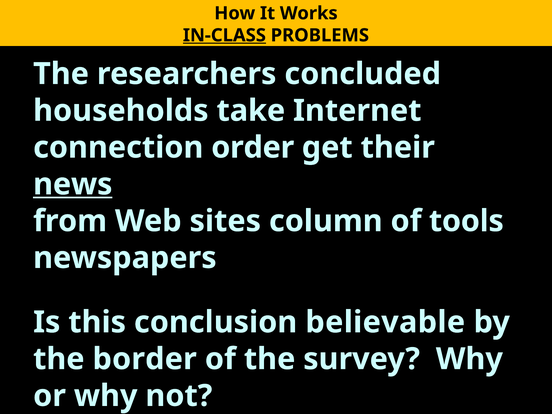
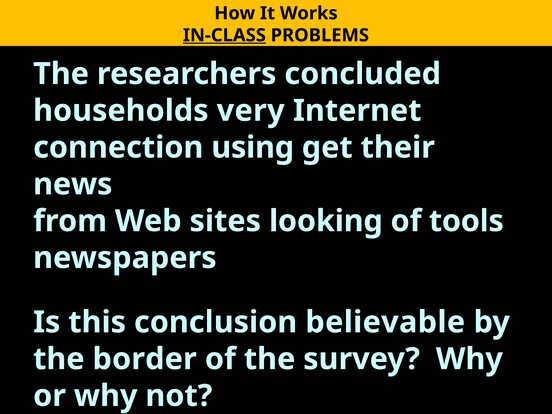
take: take -> very (251, 111)
order: order -> using (253, 147)
news underline: present -> none (73, 184)
column: column -> looking (326, 221)
